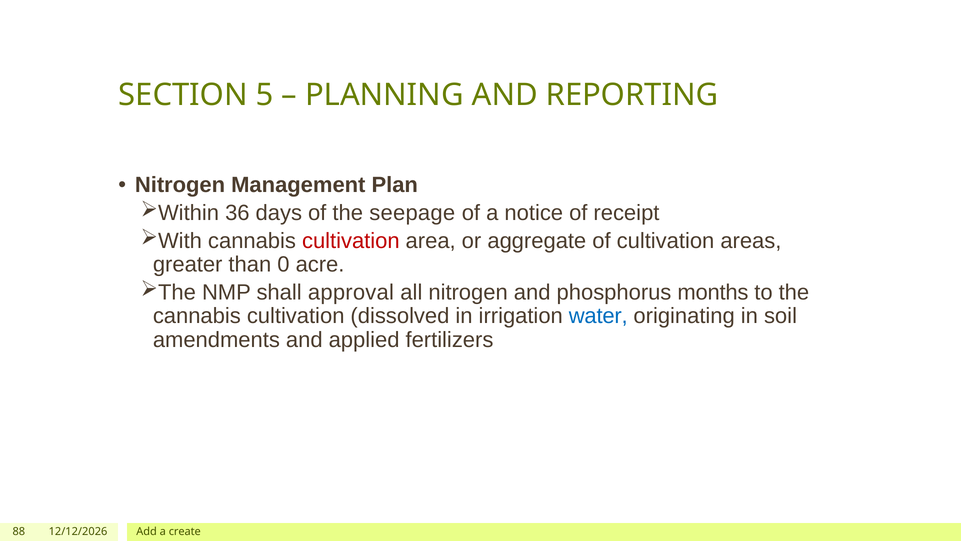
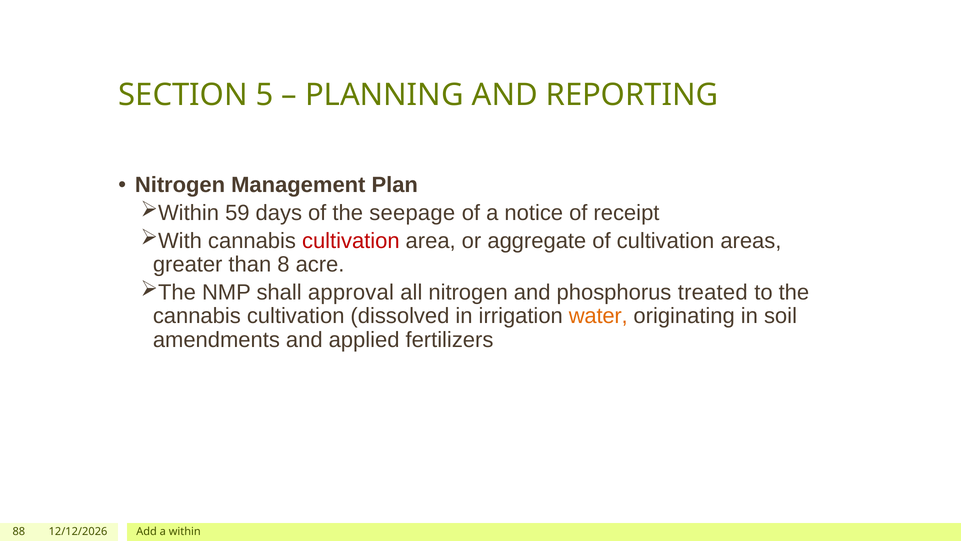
36: 36 -> 59 (237, 213)
0: 0 -> 8 (283, 264)
months: months -> treated (713, 292)
water colour: blue -> orange (598, 316)
create: create -> within (185, 531)
